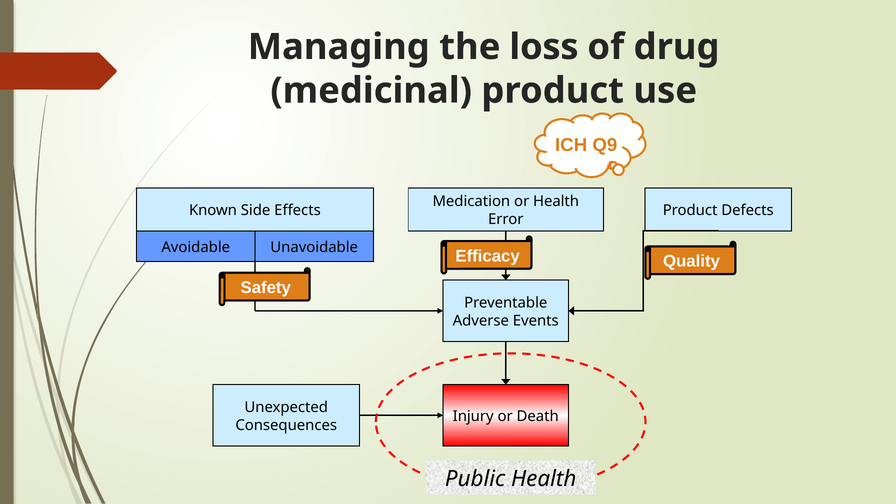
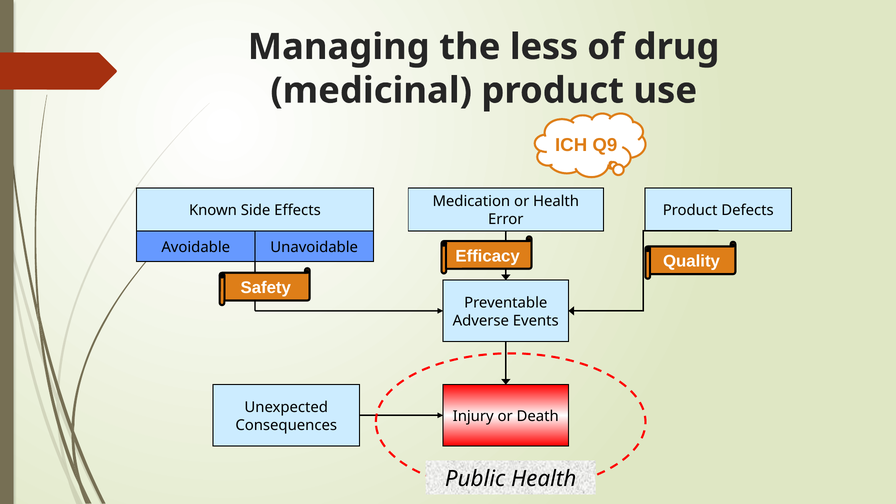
loss: loss -> less (544, 47)
